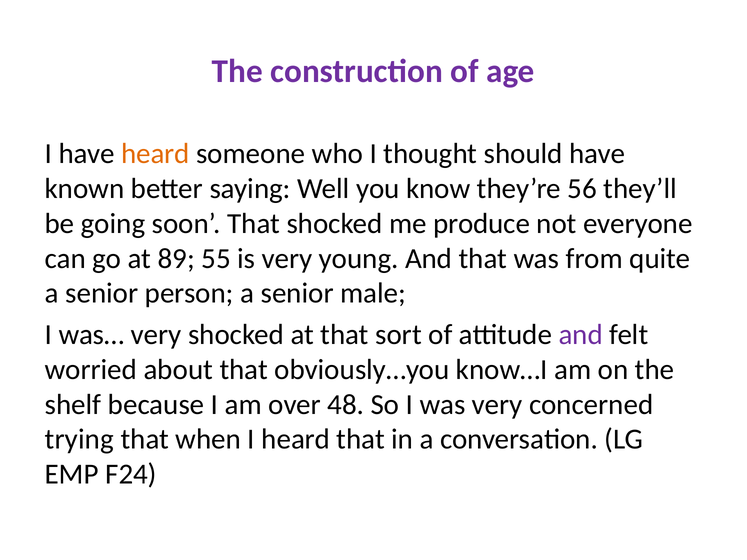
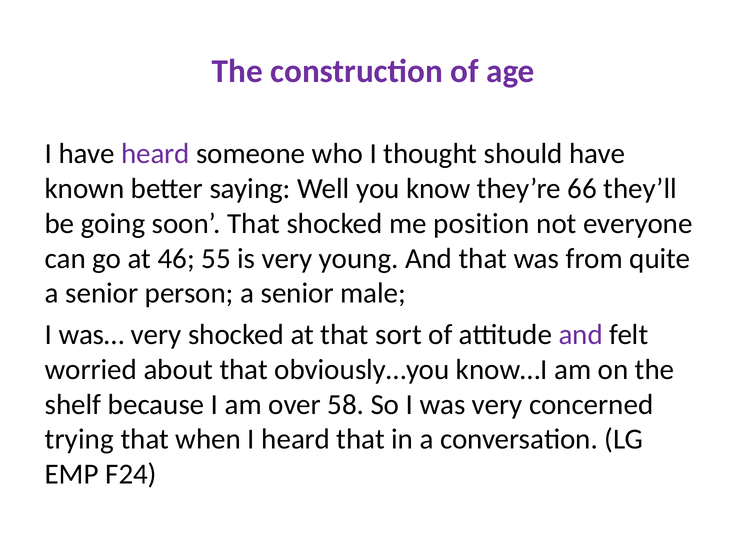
heard colour: orange -> purple (155, 154)
56: 56 -> 66 (582, 189)
produce: produce -> position (481, 224)
89: 89 -> 46 (176, 259)
48: 48 -> 58 (346, 405)
